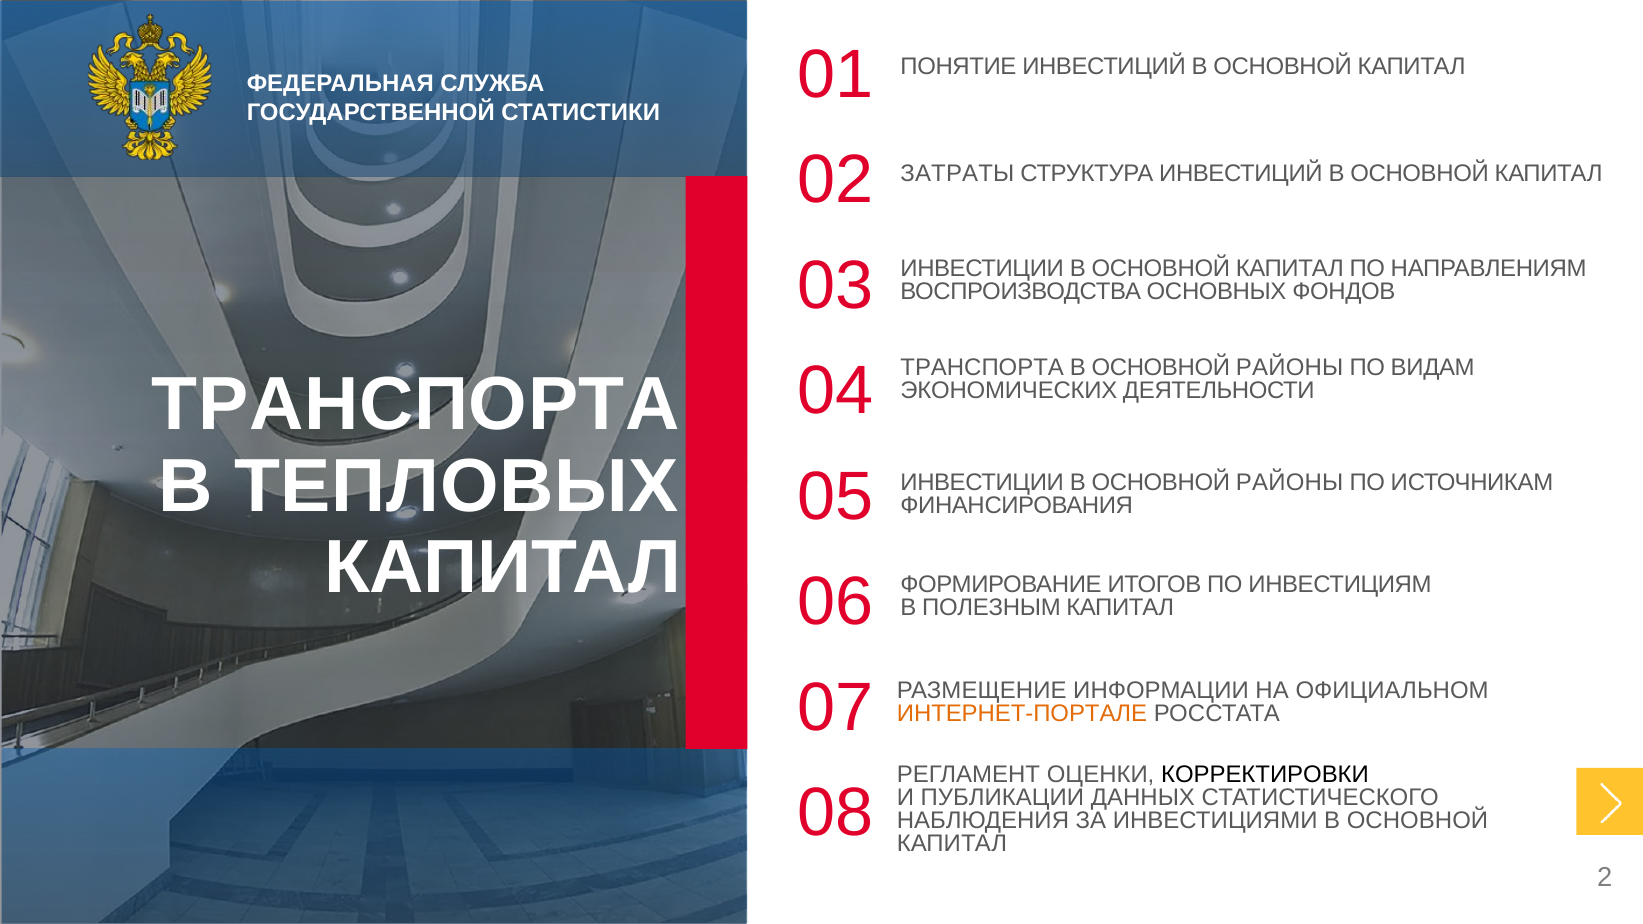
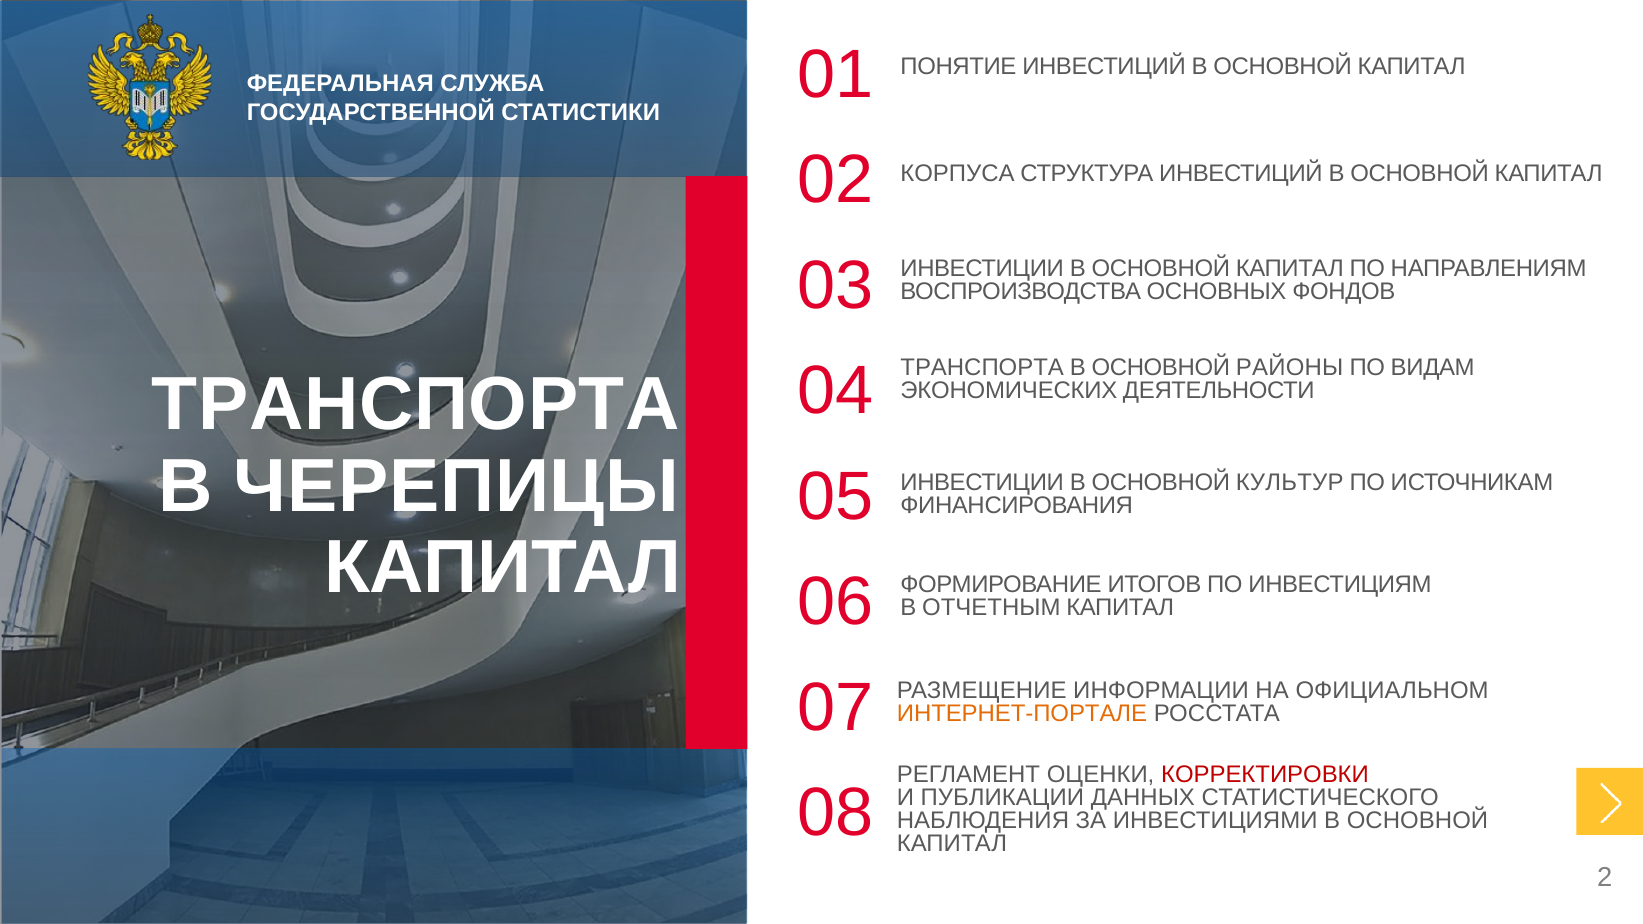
ЗАТРАТЫ: ЗАТРАТЫ -> КОРПУСА (957, 174)
ТЕПЛОВЫХ: ТЕПЛОВЫХ -> ЧЕРЕПИЦЫ (457, 487)
ИНВЕСТИЦИИ В ОСНОВНОЙ РАЙОНЫ: РАЙОНЫ -> КУЛЬТУР (1290, 482)
ПОЛЕЗНЫМ: ПОЛЕЗНЫМ -> ОТЧЕТНЫМ (991, 607)
КОРРЕКТИРОВКИ colour: black -> red (1265, 774)
